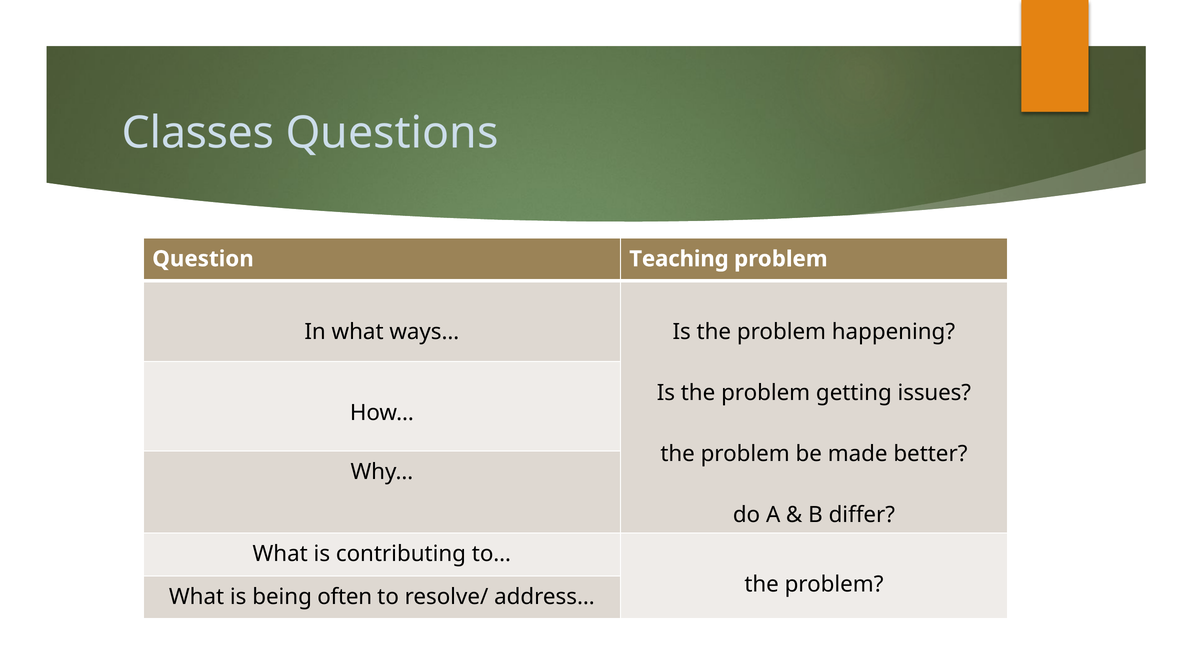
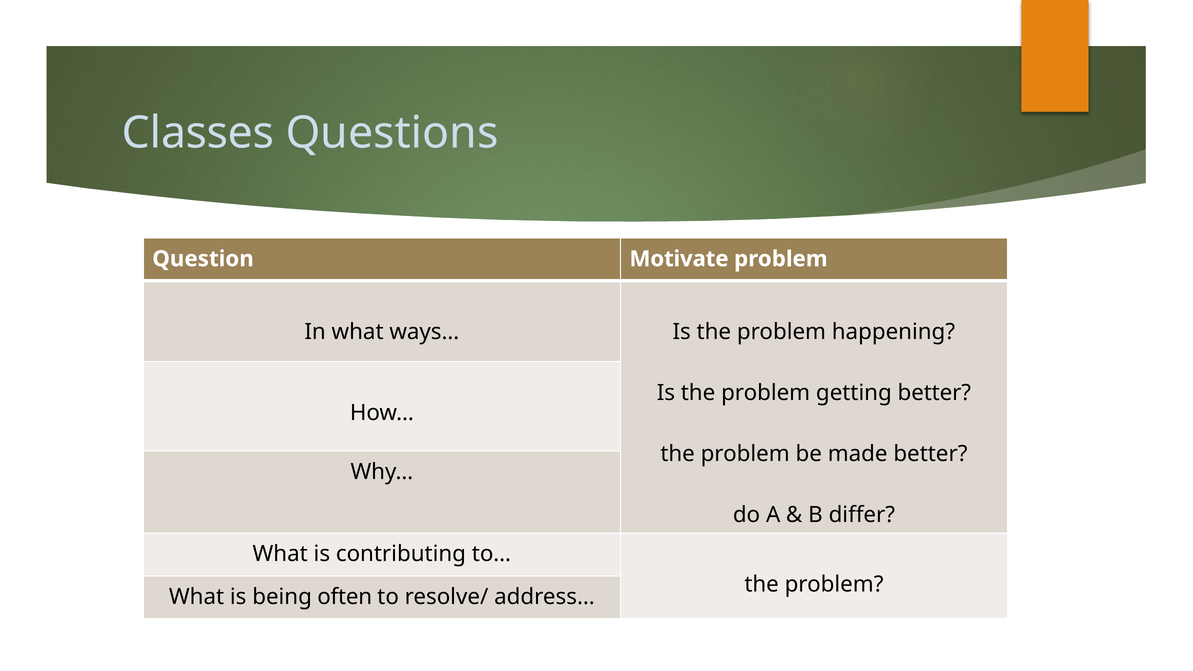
Teaching: Teaching -> Motivate (679, 259)
getting issues: issues -> better (934, 393)
